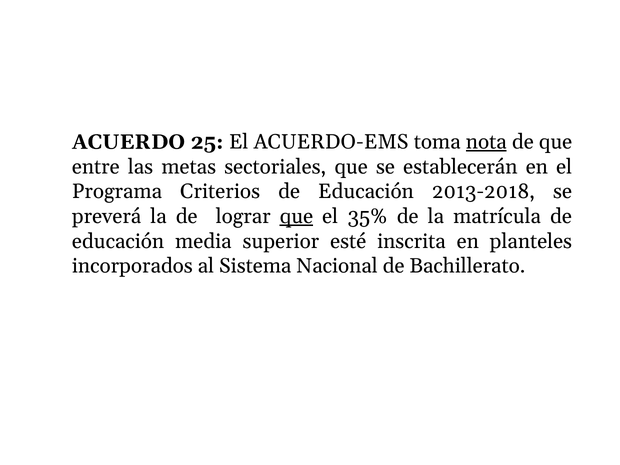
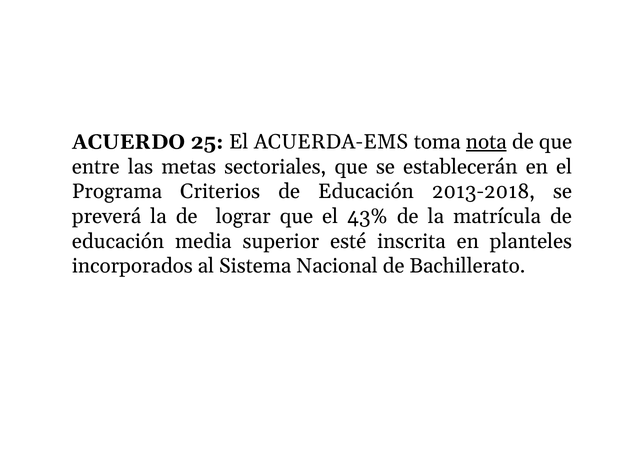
ACUERDO-EMS: ACUERDO-EMS -> ACUERDA-EMS (331, 142)
que underline: present -> none (296, 216)
35%: 35% -> 43% (367, 216)
